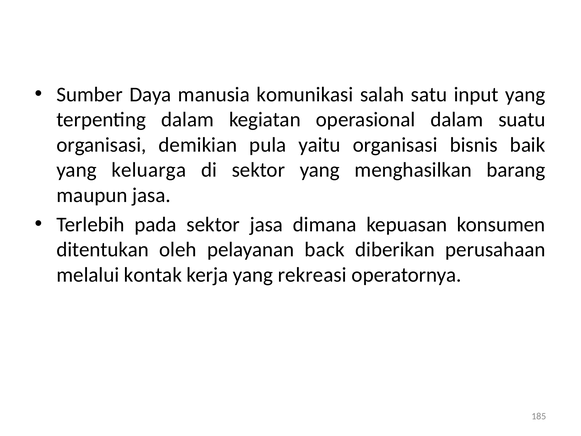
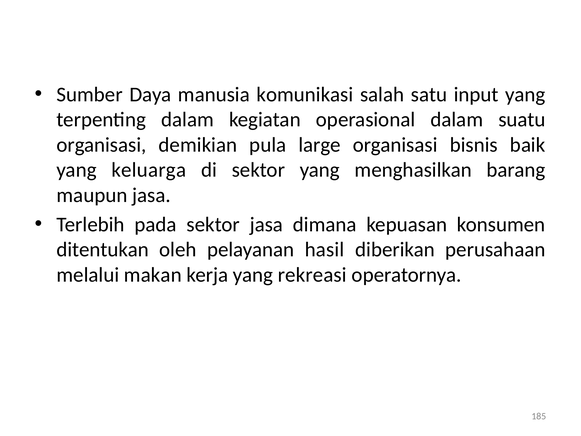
yaitu: yaitu -> large (320, 145)
back: back -> hasil (325, 250)
kontak: kontak -> makan (153, 275)
